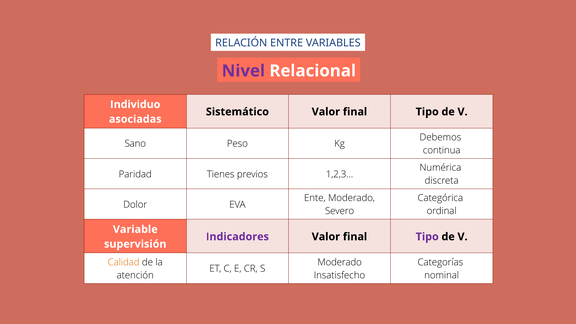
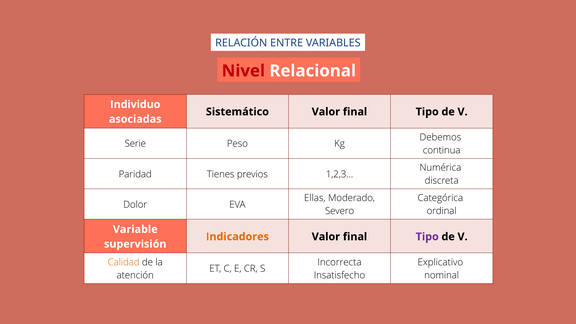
Nivel colour: purple -> red (243, 71)
Sano: Sano -> Serie (135, 144)
Ente: Ente -> Ellas (315, 198)
Indicadores colour: purple -> orange (237, 237)
Moderado: Moderado -> Incorrecta (340, 262)
Categorías: Categorías -> Explicativo (440, 262)
